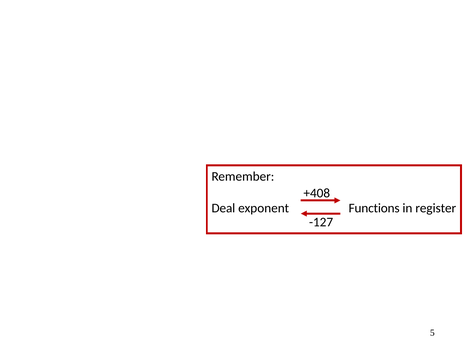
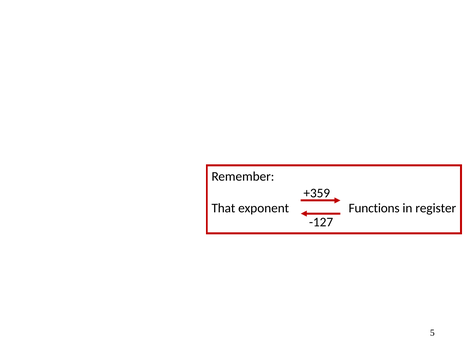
+408: +408 -> +359 (317, 193)
Deal: Deal -> That (223, 208)
